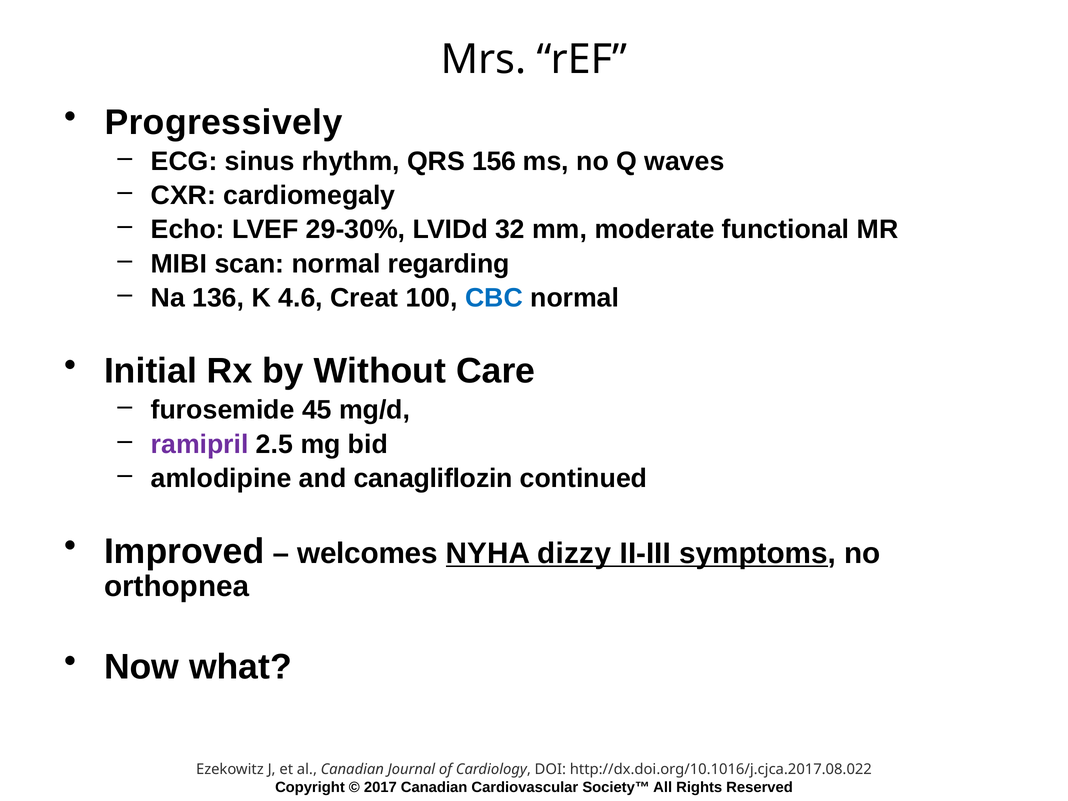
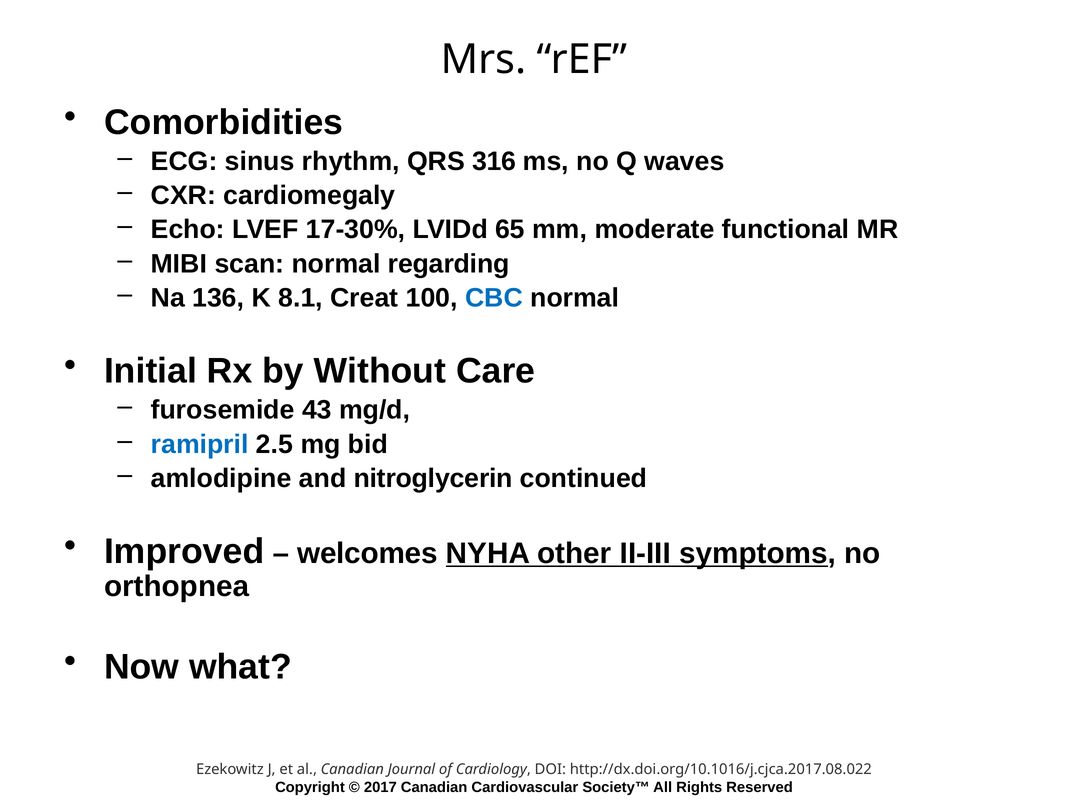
Progressively: Progressively -> Comorbidities (224, 122)
156: 156 -> 316 (494, 161)
29-30%: 29-30% -> 17-30% (356, 230)
32: 32 -> 65 (510, 230)
4.6: 4.6 -> 8.1 (301, 298)
45: 45 -> 43 (317, 410)
ramipril colour: purple -> blue (200, 444)
canagliflozin: canagliflozin -> nitroglycerin (433, 478)
dizzy: dizzy -> other (574, 553)
